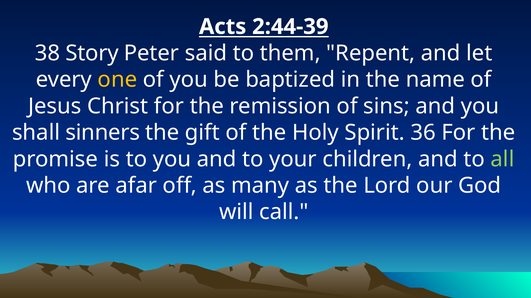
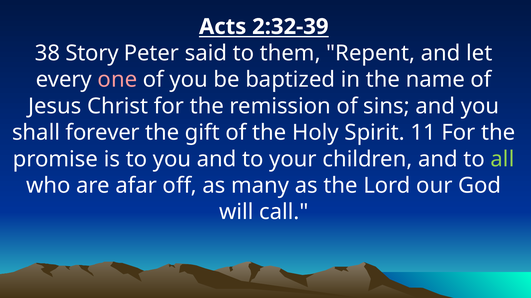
2:44-39: 2:44-39 -> 2:32-39 (290, 27)
one colour: yellow -> pink (117, 80)
sinners: sinners -> forever (103, 133)
36: 36 -> 11 (423, 133)
